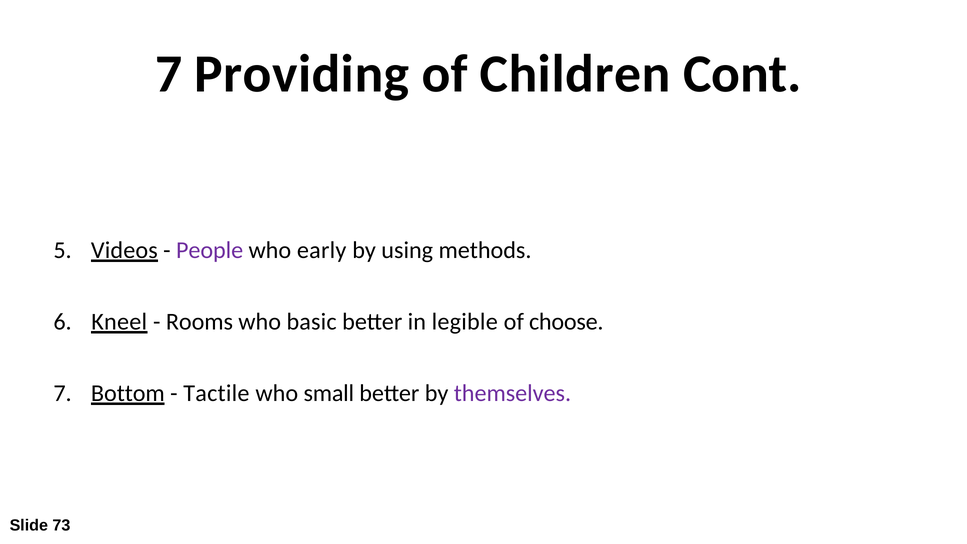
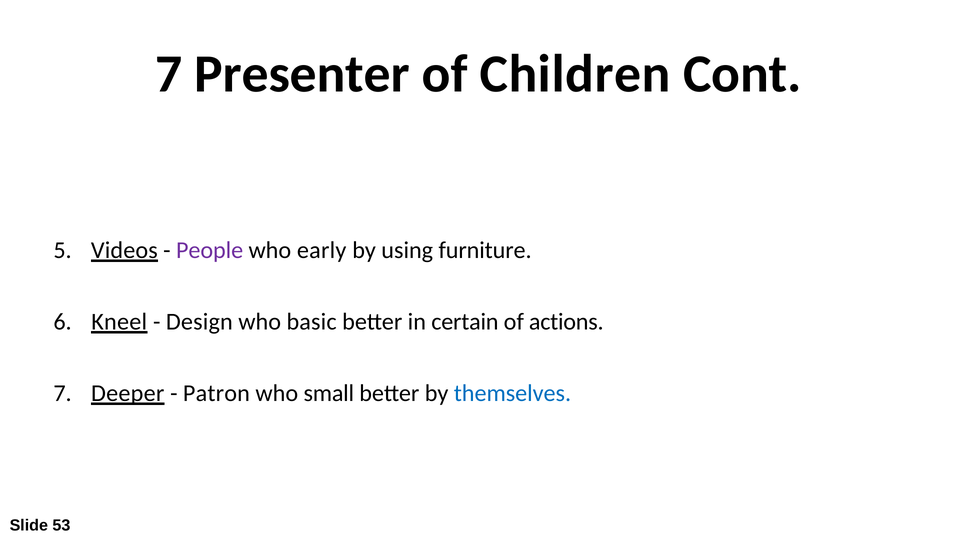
Providing: Providing -> Presenter (302, 74)
methods: methods -> furniture (485, 250)
Rooms: Rooms -> Design (199, 322)
legible: legible -> certain (465, 322)
choose: choose -> actions (566, 322)
Bottom: Bottom -> Deeper (128, 393)
Tactile: Tactile -> Patron (216, 393)
themselves colour: purple -> blue (512, 393)
73: 73 -> 53 (61, 525)
